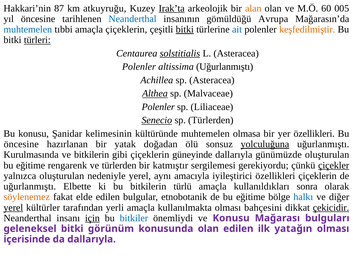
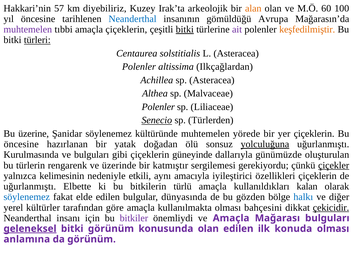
87: 87 -> 57 (59, 8)
atkuyruğu: atkuyruğu -> diyebiliriz (105, 8)
Irak’ta underline: present -> none (172, 8)
005: 005 -> 100 (342, 8)
muhtemelen colour: blue -> purple (28, 30)
ait colour: blue -> purple (237, 30)
solstitialis underline: present -> none (180, 54)
altissima Uğurlanmıştı: Uğurlanmıştı -> Ilkçağlardan (225, 67)
Althea underline: present -> none (155, 94)
Bu konusu: konusu -> üzerine (34, 134)
Şanidar kelimesinin: kelimesinin -> söylenemez (109, 134)
olmasa: olmasa -> yörede (247, 134)
yer özellikleri: özellikleri -> çiçeklerin (314, 134)
ve bitkilerin: bitkilerin -> bulguları (92, 155)
eğitime: eğitime -> türlerin (31, 166)
ve türlerden: türlerden -> üzerinde (119, 166)
yalnızca oluşturulan: oluşturulan -> kelimesinin (62, 176)
nedeniyle yerel: yerel -> etkili (140, 176)
sonra: sonra -> kalan (307, 187)
söylenemez colour: orange -> blue (27, 198)
etnobotanik: etnobotanik -> dünyasında (184, 198)
de bu eğitime: eğitime -> gözden (251, 198)
yerel underline: present -> none (13, 208)
yerli: yerli -> göre (115, 208)
için underline: present -> none (92, 219)
bitkiler colour: blue -> purple (134, 219)
ve Konusu: Konusu -> Amaçla (231, 219)
geleneksel underline: none -> present (30, 229)
yatağın: yatağın -> konuda (293, 229)
içerisinde: içerisinde -> anlamına (27, 240)
da dallarıyla: dallarıyla -> görünüm (92, 240)
